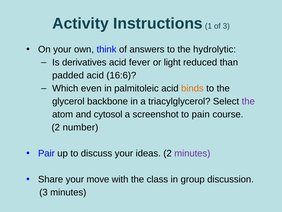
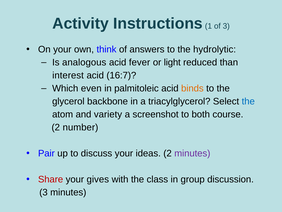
derivatives: derivatives -> analogous (84, 62)
padded: padded -> interest (68, 75)
16:6: 16:6 -> 16:7 (121, 75)
the colour: purple -> blue (248, 101)
cytosol: cytosol -> variety (108, 114)
pain: pain -> both (201, 114)
Share colour: black -> red (51, 179)
move: move -> gives (98, 179)
